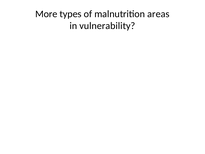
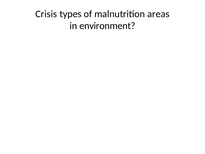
More: More -> Crisis (46, 14)
vulnerability: vulnerability -> environment (107, 26)
